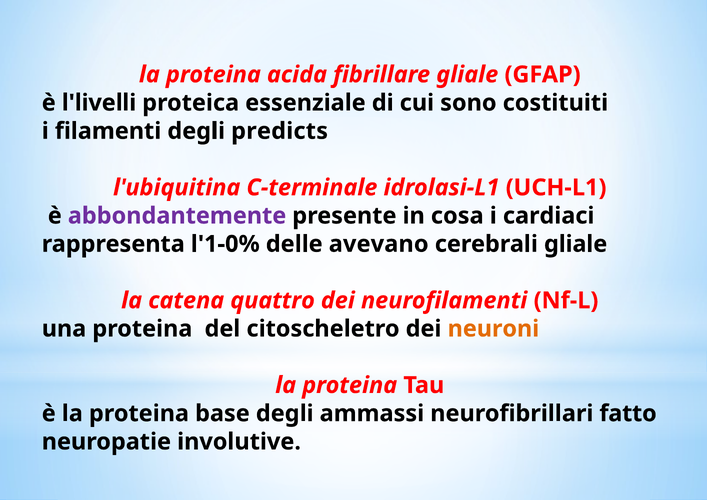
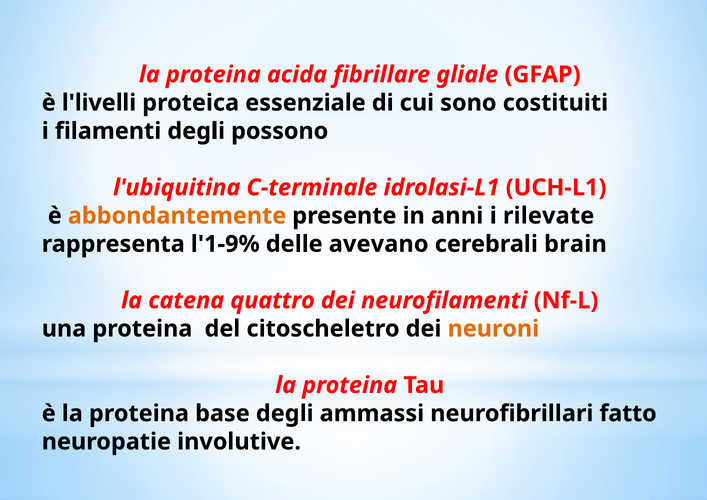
predicts: predicts -> possono (280, 131)
abbondantemente colour: purple -> orange (177, 216)
cosa: cosa -> anni (457, 216)
cardiaci: cardiaci -> rilevate (549, 216)
l'1-0%: l'1-0% -> l'1-9% (225, 244)
gliale: gliale -> brain (575, 244)
